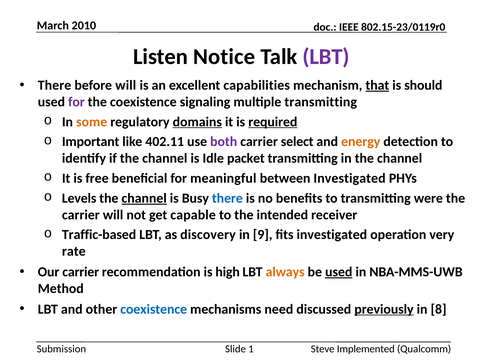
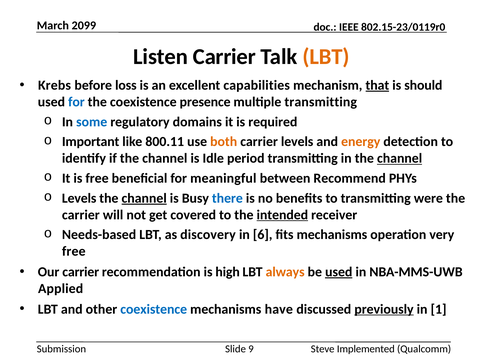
2010: 2010 -> 2099 (84, 26)
Listen Notice: Notice -> Carrier (224, 57)
LBT colour: purple -> orange (326, 57)
There: There -> Krebs (54, 85)
before will: will -> loss (126, 85)
for colour: purple -> blue (76, 102)
signaling: signaling -> presence (205, 102)
some colour: orange -> blue (92, 122)
domains underline: present -> none (197, 122)
required underline: present -> none (273, 122)
402.11: 402.11 -> 800.11 (165, 142)
both colour: purple -> orange (224, 142)
carrier select: select -> levels (297, 142)
packet: packet -> period (246, 158)
channel underline: none -> present (400, 158)
between Investigated: Investigated -> Recommend (350, 178)
capable: capable -> covered (193, 215)
intended underline: none -> present (282, 215)
Traffic-based: Traffic-based -> Needs-based (99, 235)
9: 9 -> 6 (263, 235)
fits investigated: investigated -> mechanisms (332, 235)
rate: rate -> free (74, 251)
Method: Method -> Applied (61, 289)
need: need -> have (279, 309)
8: 8 -> 1 (439, 309)
1: 1 -> 9 (251, 349)
